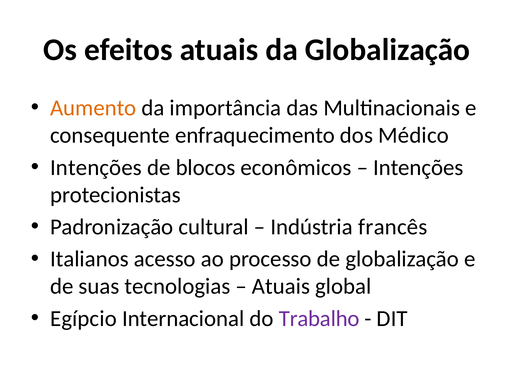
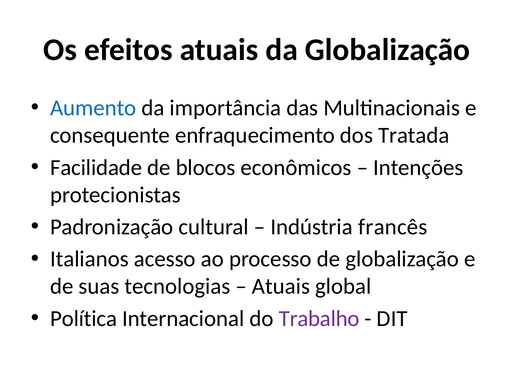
Aumento colour: orange -> blue (93, 108)
Médico: Médico -> Tratada (414, 135)
Intenções: Intenções -> Facilidade (96, 167)
Egípcio: Egípcio -> Política (84, 318)
